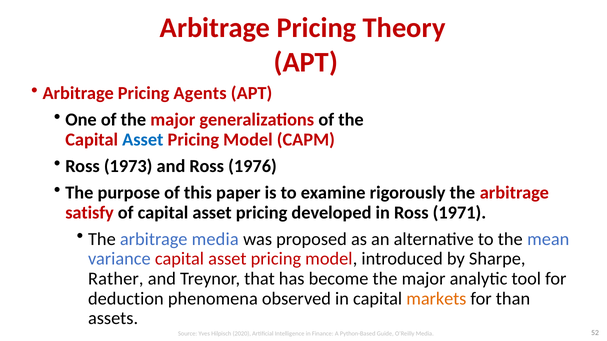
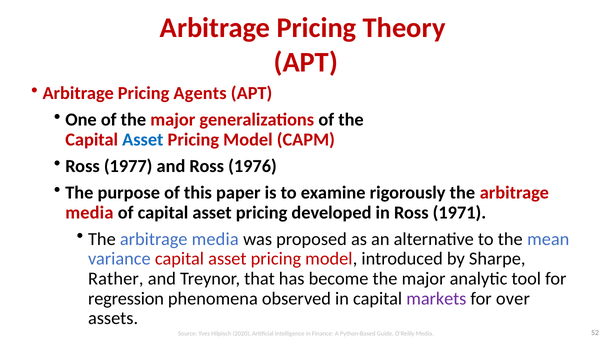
1973: 1973 -> 1977 (128, 166)
satisfy: satisfy -> media (89, 213)
deduction: deduction -> regression (126, 299)
markets colour: orange -> purple (436, 299)
than: than -> over (513, 299)
